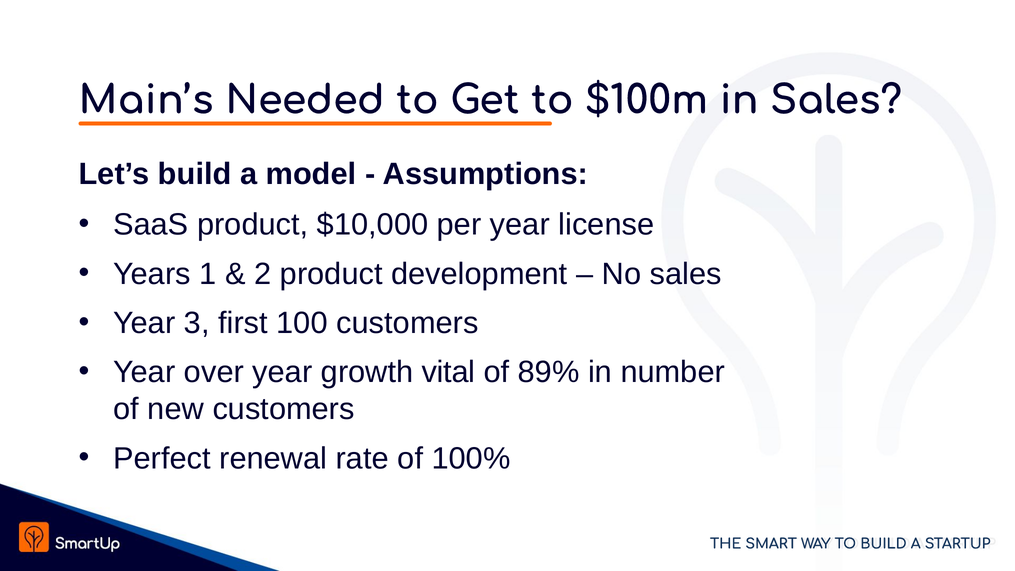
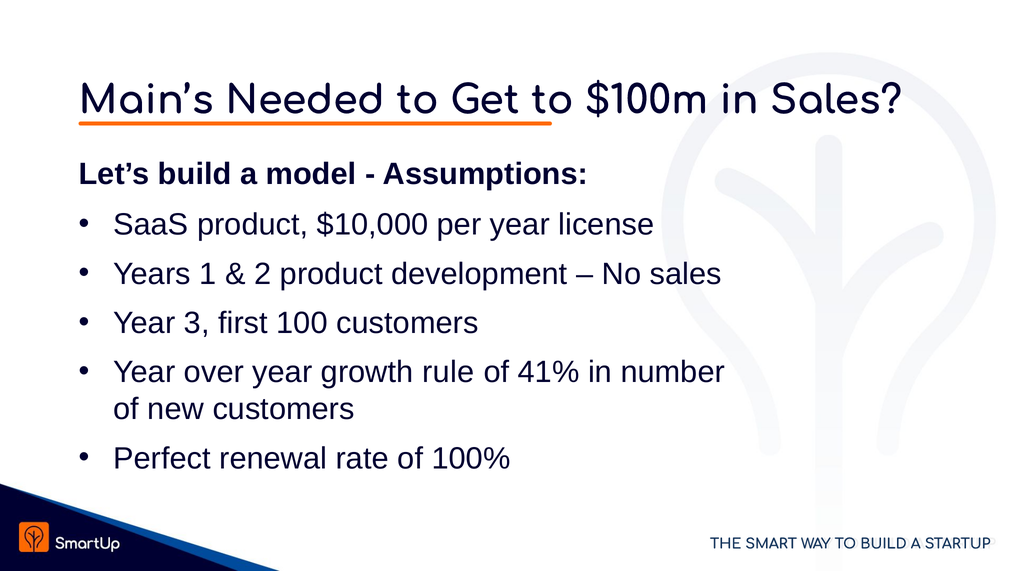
vital: vital -> rule (448, 372)
89%: 89% -> 41% (549, 372)
